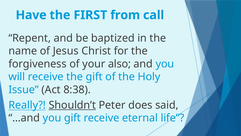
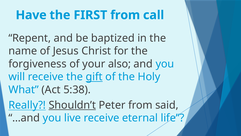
gift underline: none -> present (94, 77)
Issue: Issue -> What (24, 89)
8:38: 8:38 -> 5:38 (77, 89)
Peter does: does -> from (140, 105)
you gift: gift -> live (73, 118)
